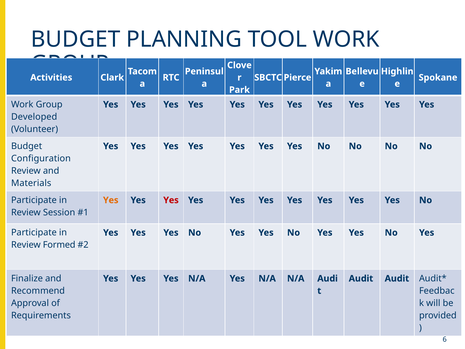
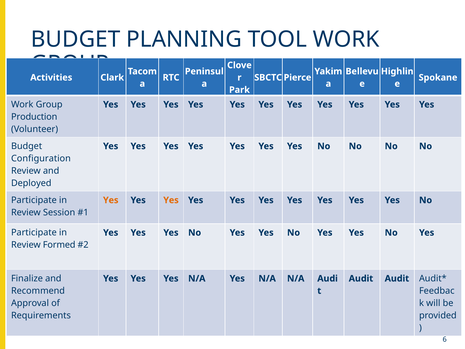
Developed: Developed -> Production (34, 117)
Materials: Materials -> Deployed (31, 183)
Yes colour: red -> orange (171, 200)
